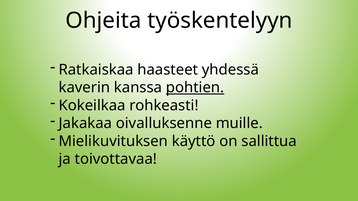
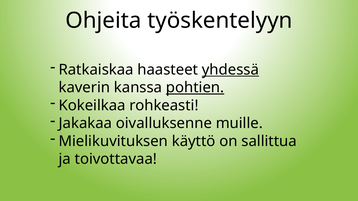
yhdessä underline: none -> present (230, 70)
